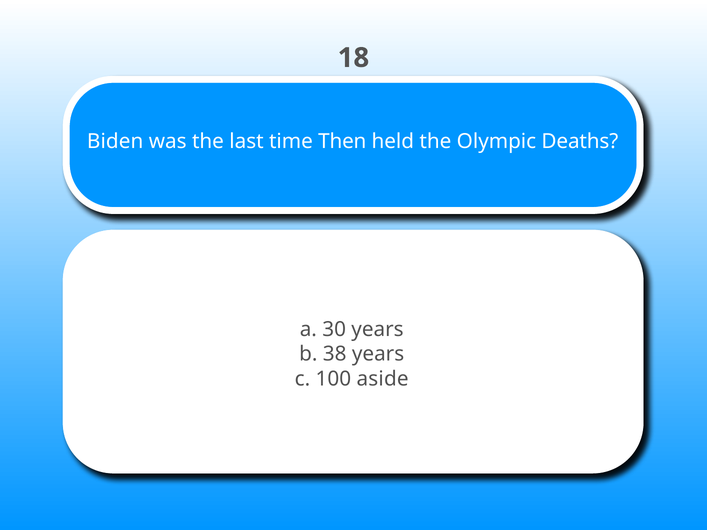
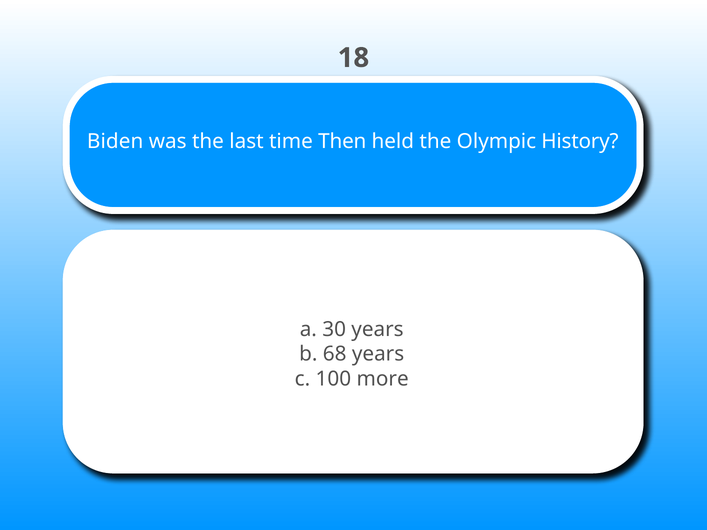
Deaths: Deaths -> History (580, 142)
38: 38 -> 68 (335, 354)
aside: aside -> more (383, 379)
